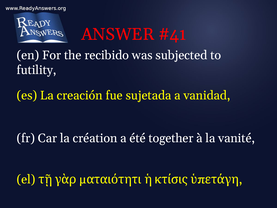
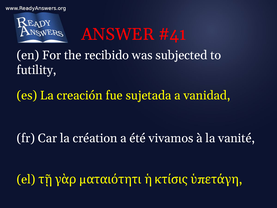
together: together -> vivamos (171, 138)
